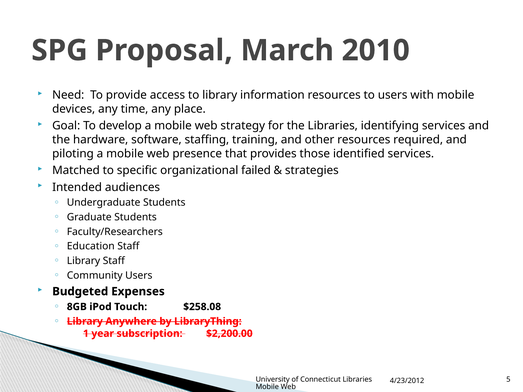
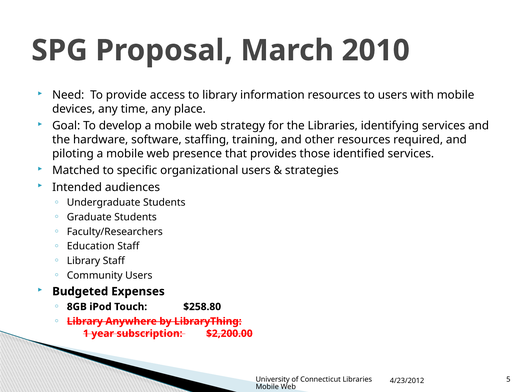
organizational failed: failed -> users (256, 171)
$258.08: $258.08 -> $258.80 (202, 307)
